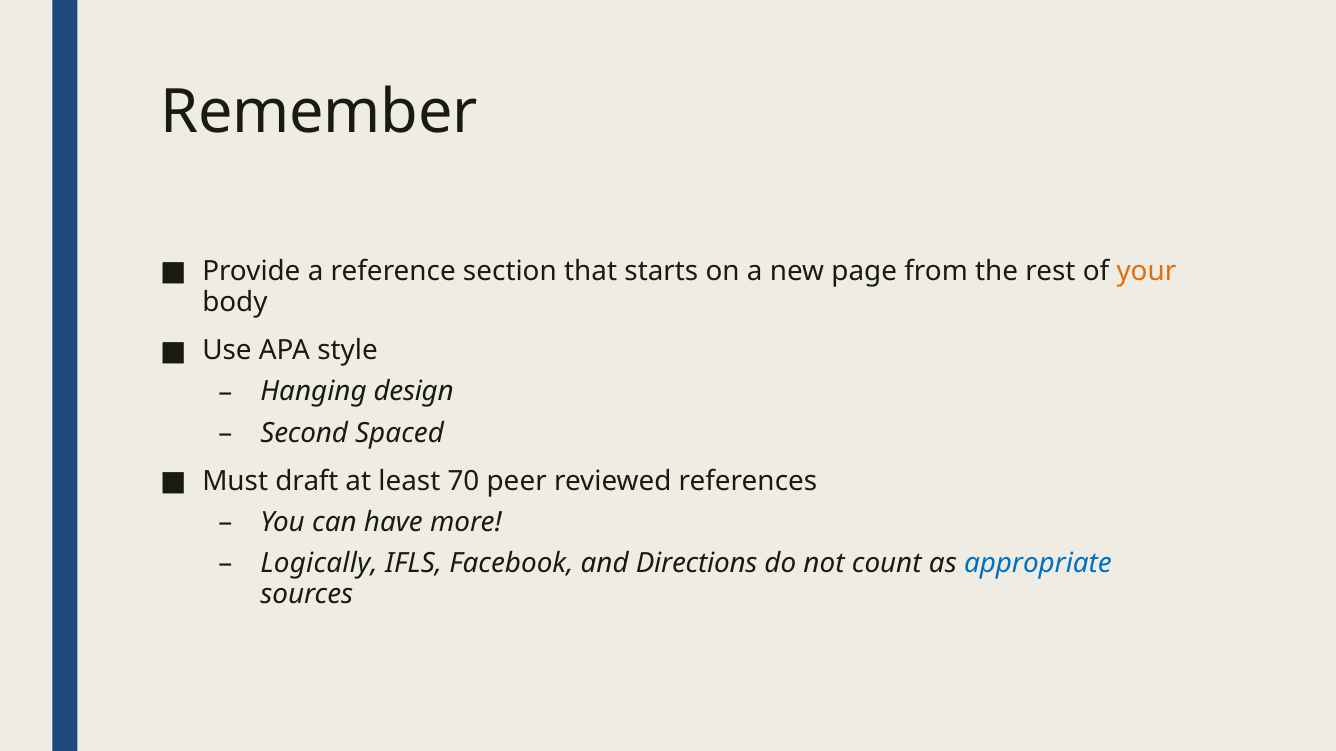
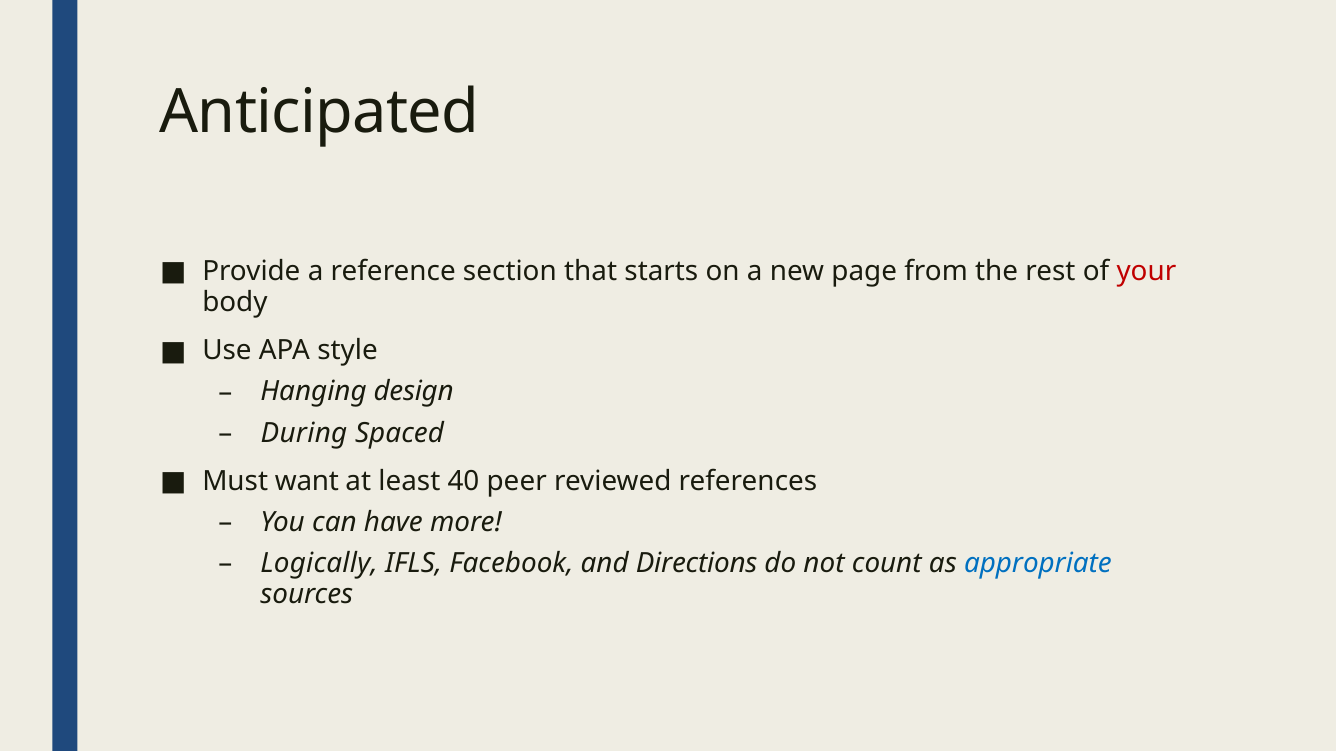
Remember: Remember -> Anticipated (319, 112)
your colour: orange -> red (1146, 271)
Second: Second -> During (304, 433)
draft: draft -> want (307, 481)
70: 70 -> 40 (463, 481)
